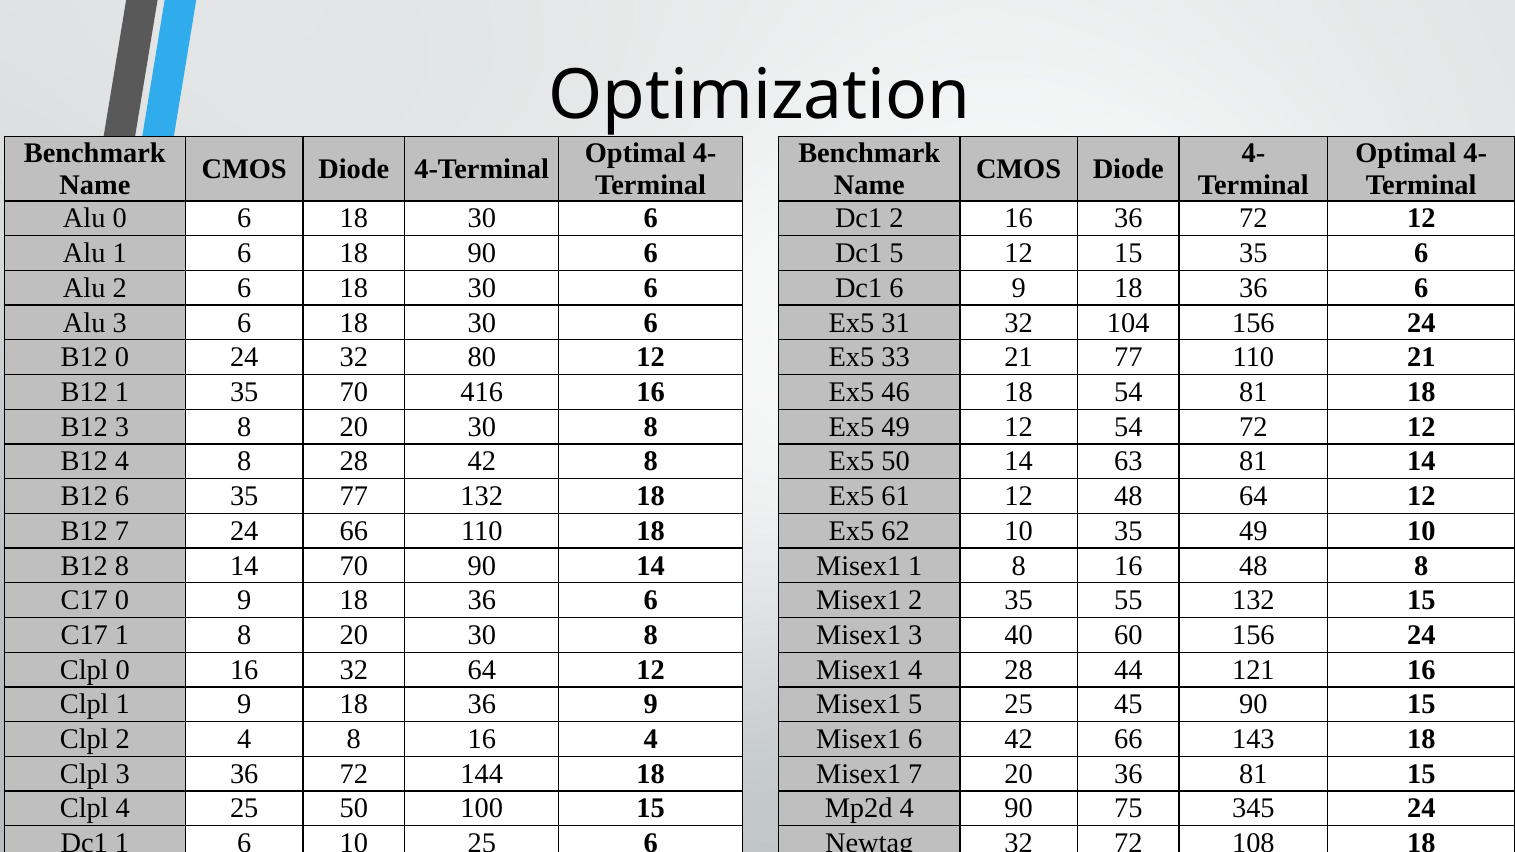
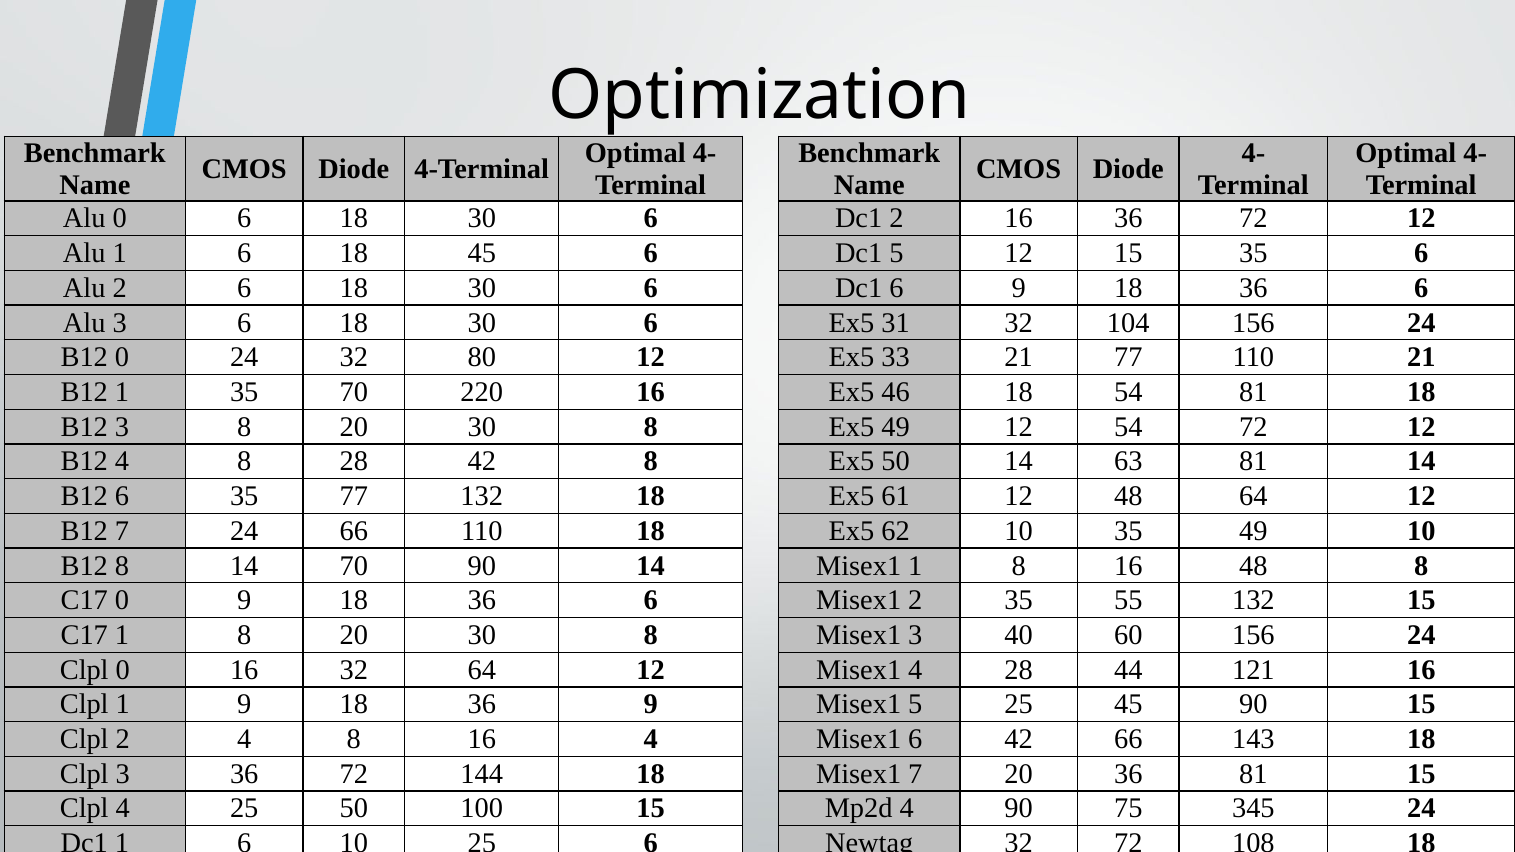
18 90: 90 -> 45 (482, 253)
416: 416 -> 220 (482, 392)
